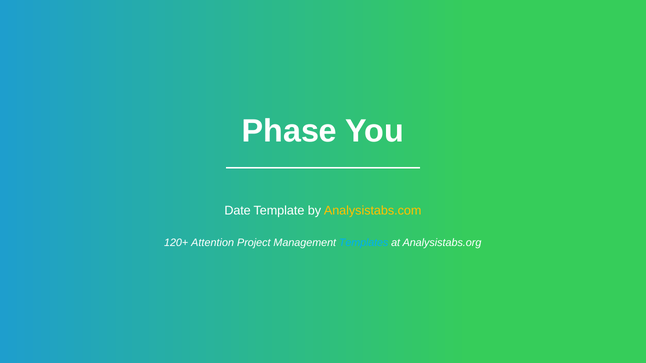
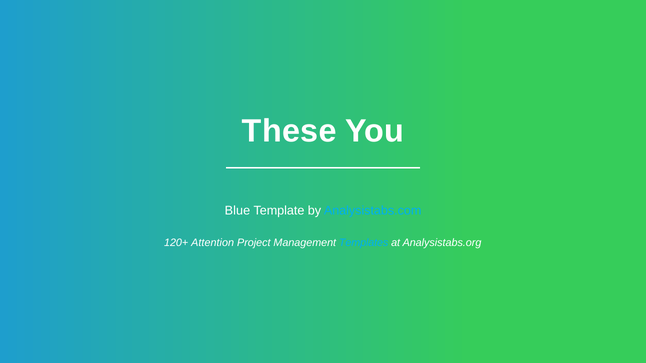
Phase: Phase -> These (289, 131)
Date: Date -> Blue (237, 211)
Analysistabs.com colour: yellow -> light blue (373, 211)
